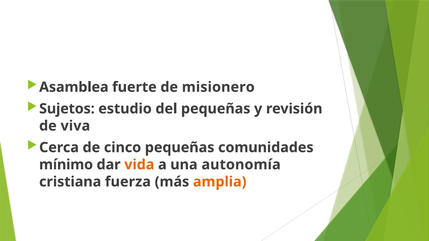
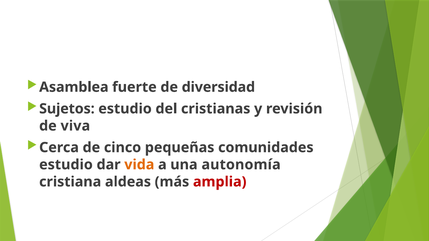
misionero: misionero -> diversidad (218, 87)
del pequeñas: pequeñas -> cristianas (216, 109)
mínimo: mínimo -> estudio (66, 165)
fuerza: fuerza -> aldeas (128, 182)
amplia colour: orange -> red (220, 182)
